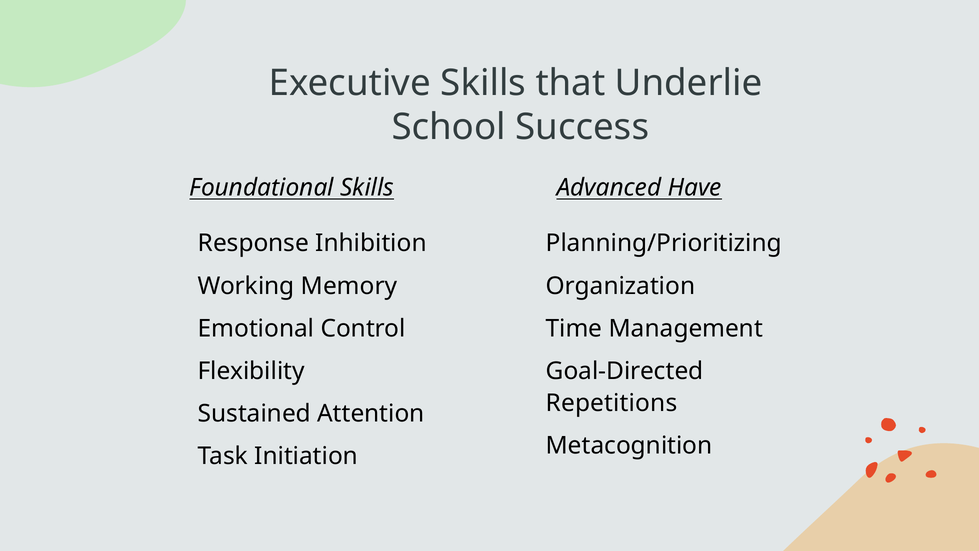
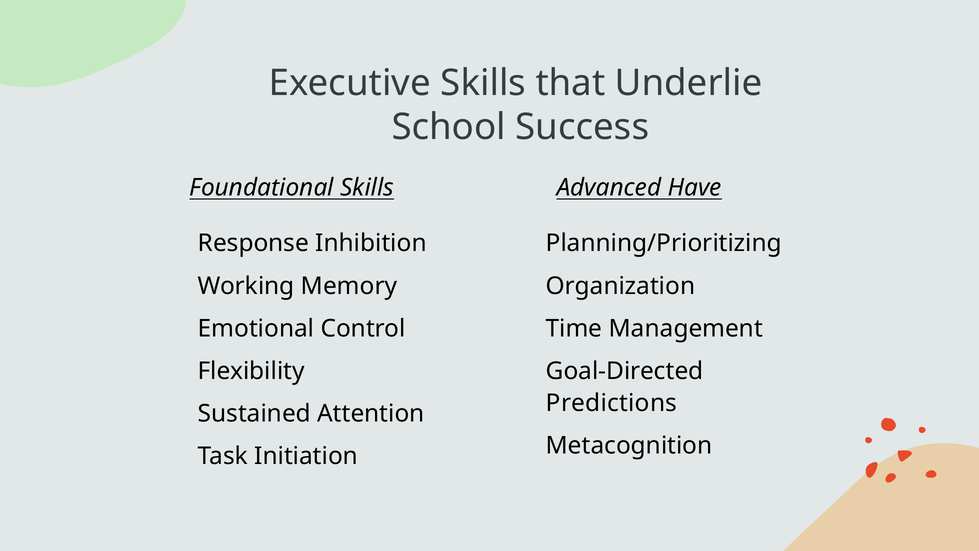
Repetitions: Repetitions -> Predictions (612, 403)
